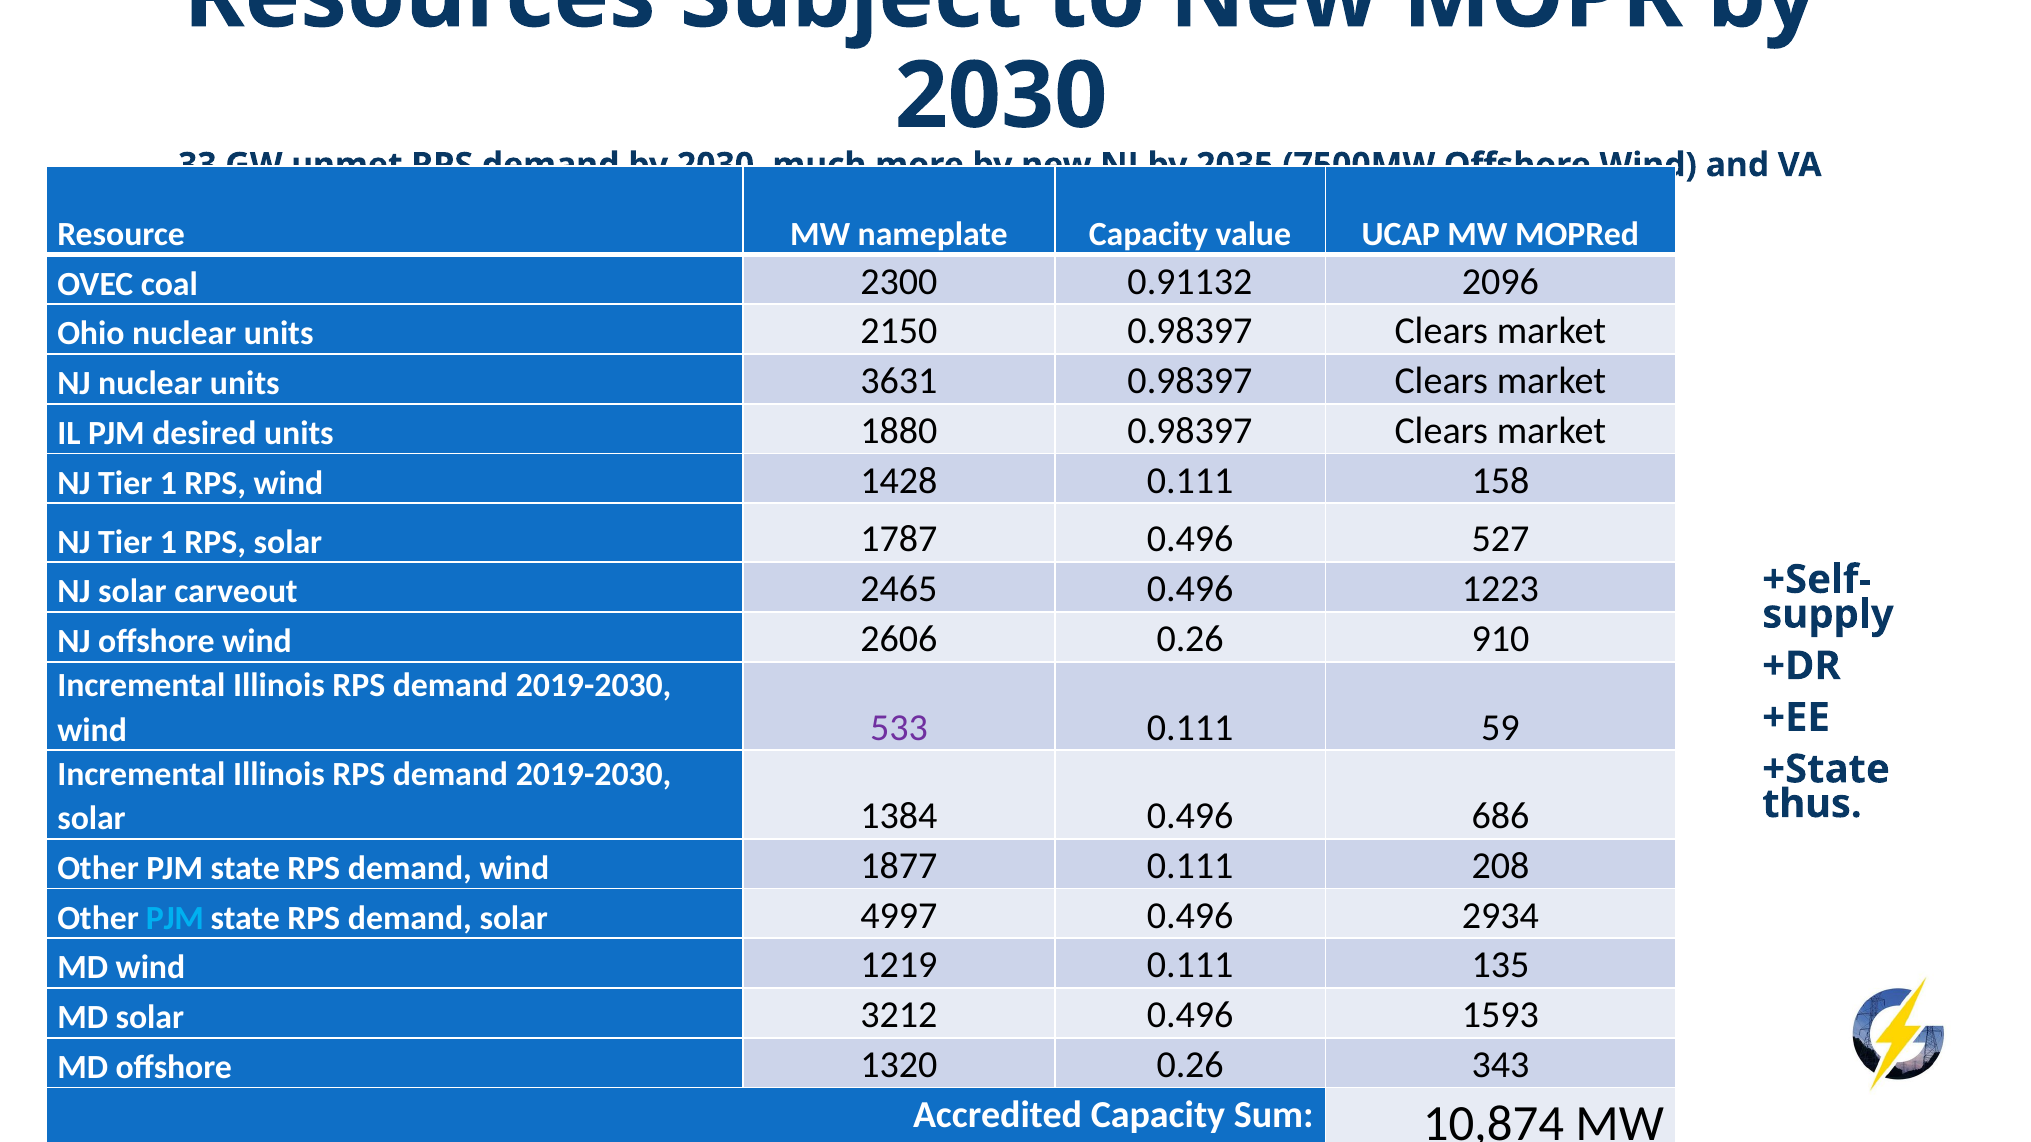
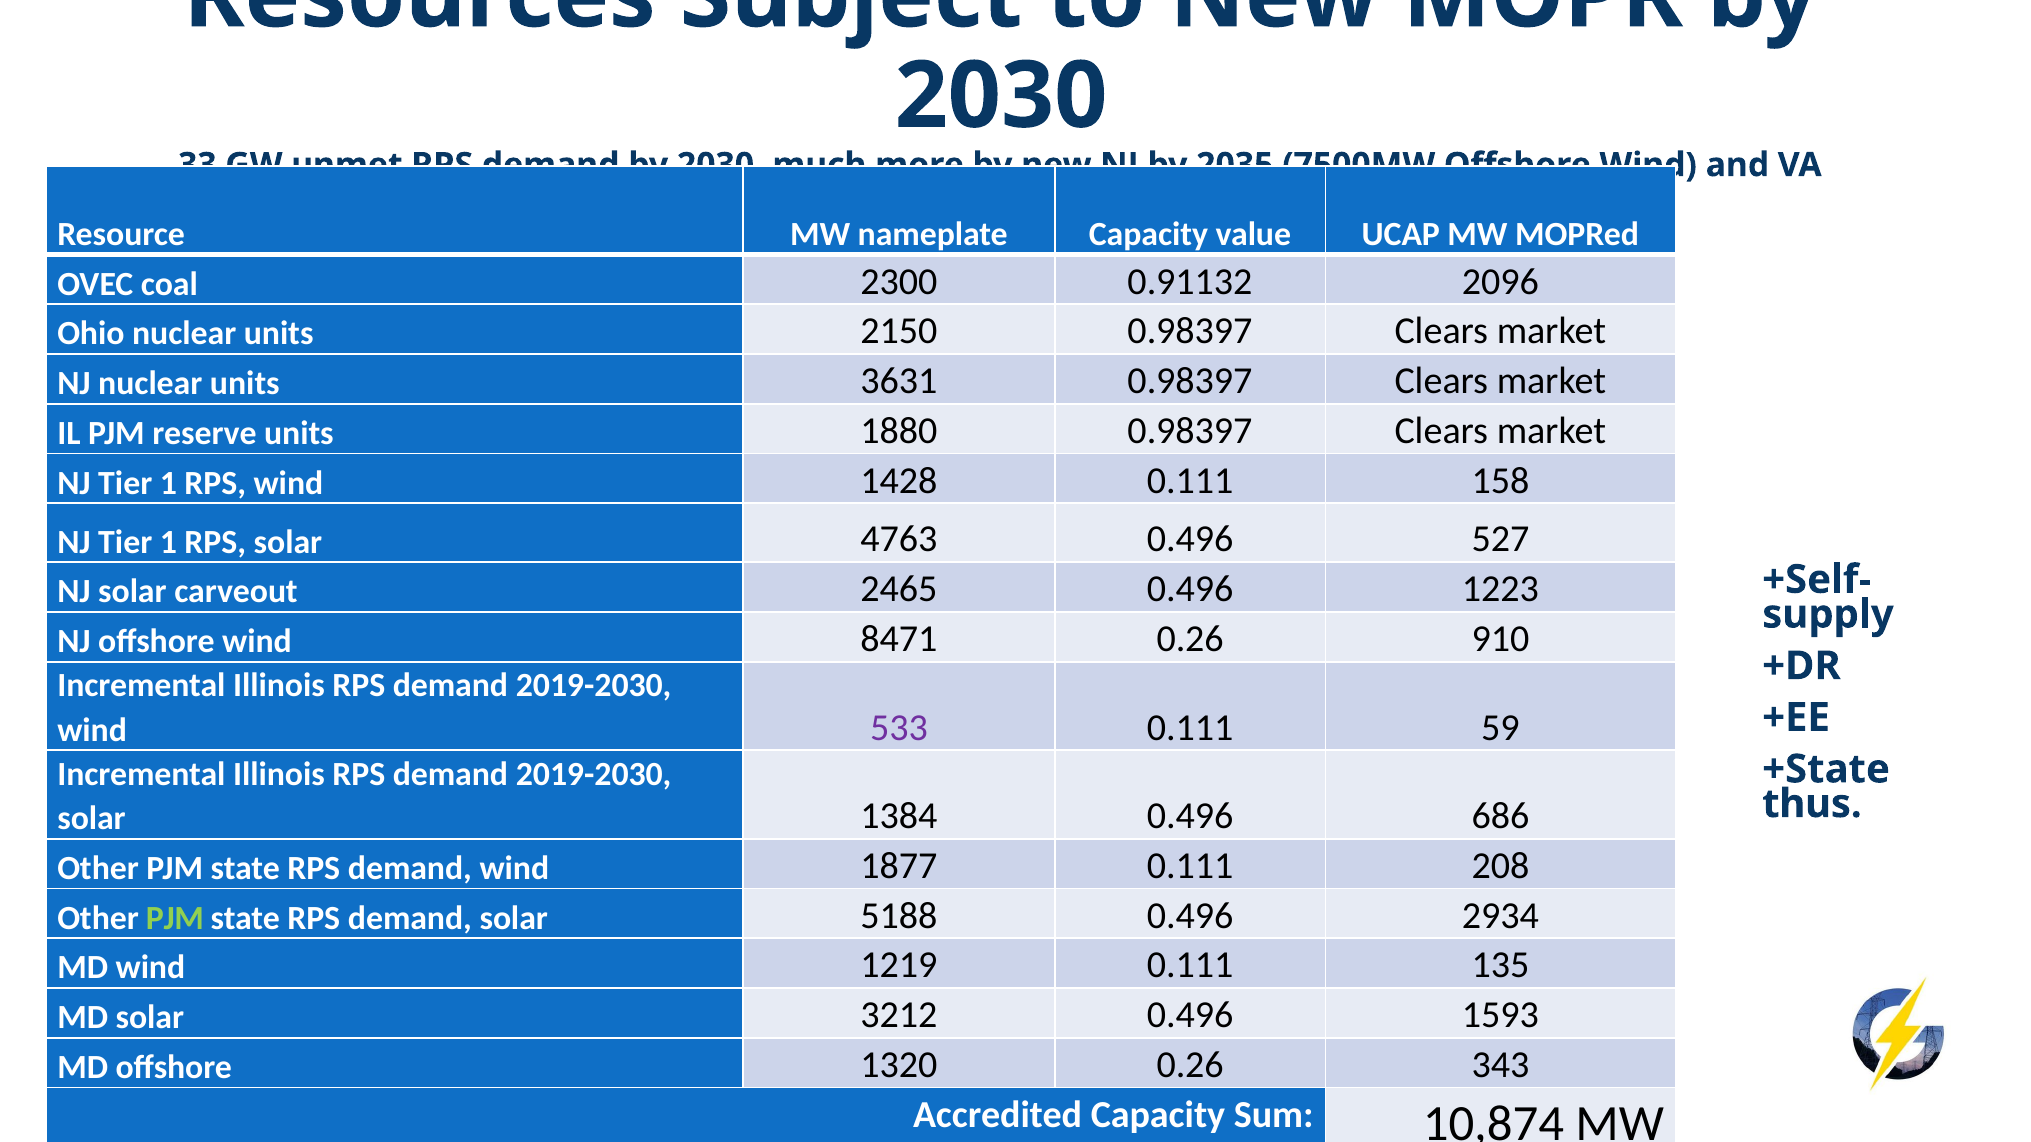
desired: desired -> reserve (204, 433)
1787: 1787 -> 4763 (899, 540)
2606: 2606 -> 8471 (899, 639)
PJM colour: light blue -> light green (175, 918)
4997: 4997 -> 5188 (899, 916)
